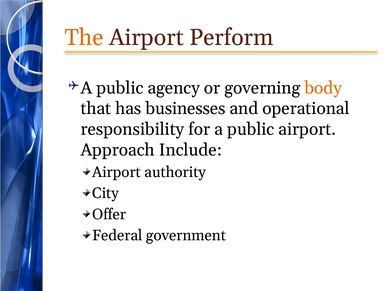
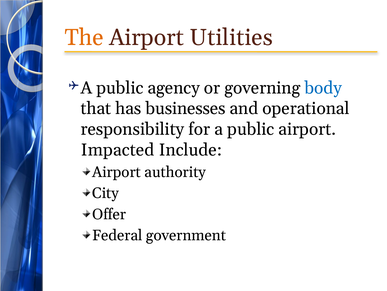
Perform: Perform -> Utilities (231, 37)
body colour: orange -> blue (323, 88)
Approach: Approach -> Impacted (118, 150)
